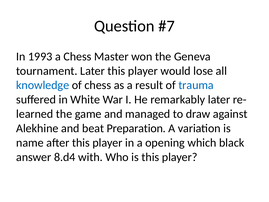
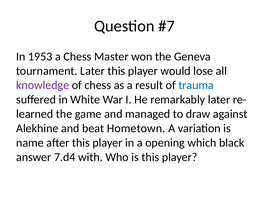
1993: 1993 -> 1953 (40, 56)
knowledge colour: blue -> purple (43, 85)
Preparation: Preparation -> Hometown (136, 128)
8.d4: 8.d4 -> 7.d4 (65, 157)
